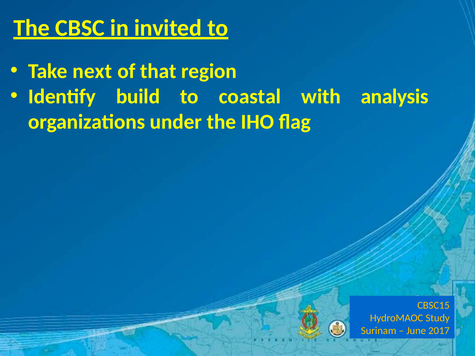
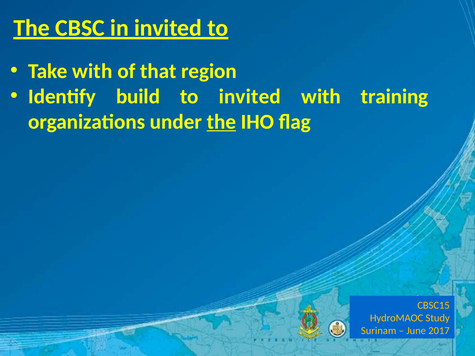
Take next: next -> with (92, 71)
to coastal: coastal -> invited (250, 97)
analysis: analysis -> training (395, 97)
the underline: none -> present (221, 122)
